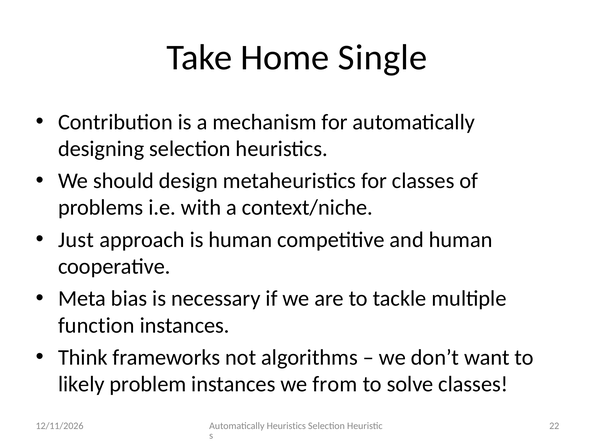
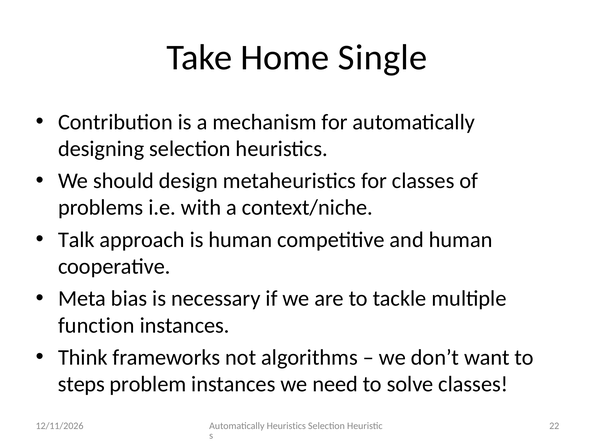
Just: Just -> Talk (76, 240)
likely: likely -> steps (81, 384)
from: from -> need (335, 384)
